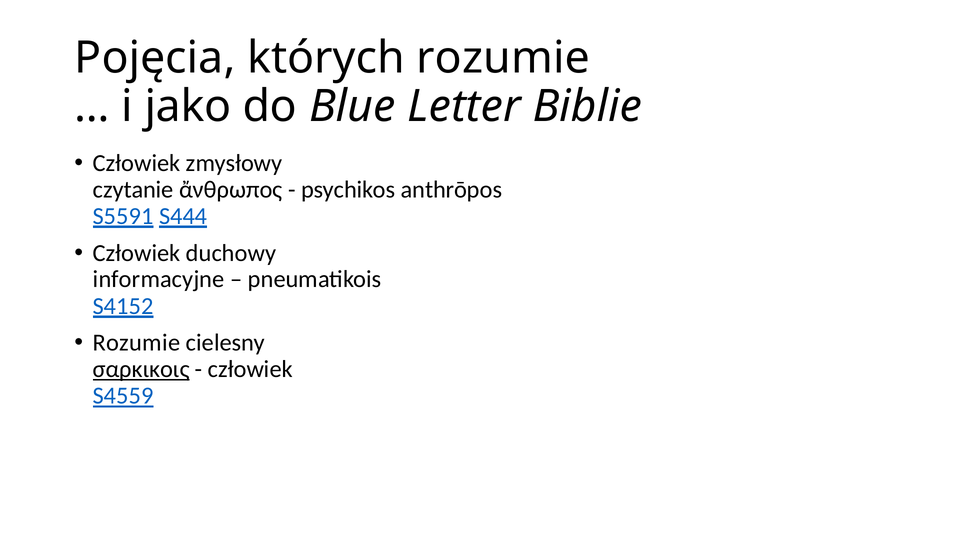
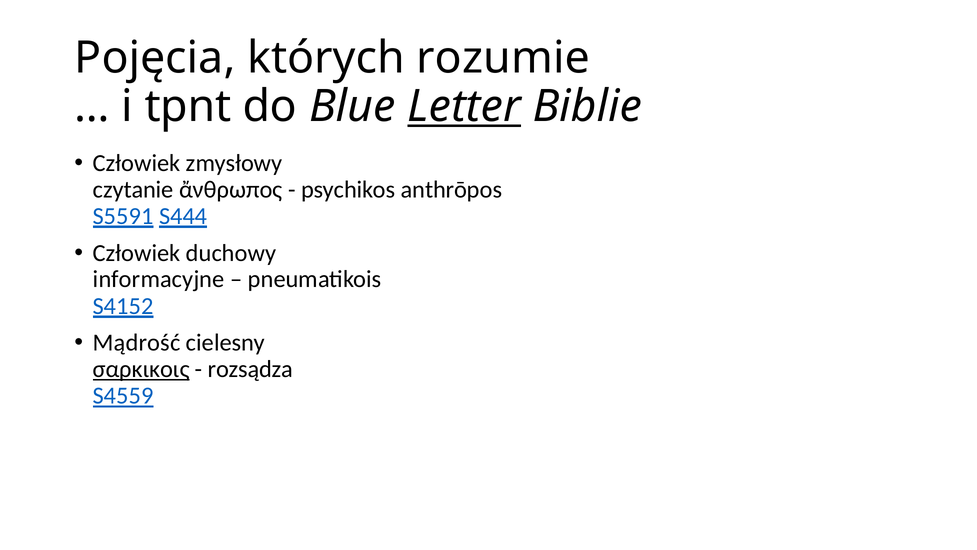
jako: jako -> tpnt (188, 106)
Letter underline: none -> present (464, 106)
Rozumie: Rozumie -> Mądrość (137, 342)
człowiek: człowiek -> rozsądza (250, 369)
